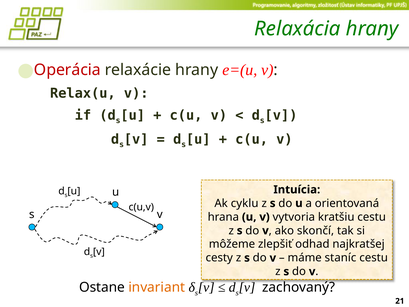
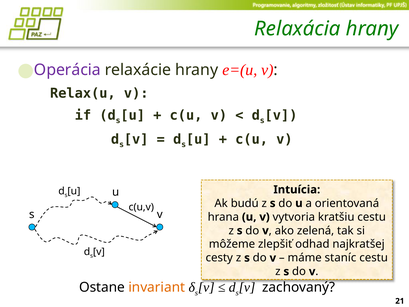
Operácia colour: red -> purple (67, 70)
cyklu: cyklu -> budú (245, 203)
skončí: skončí -> zelená (316, 230)
